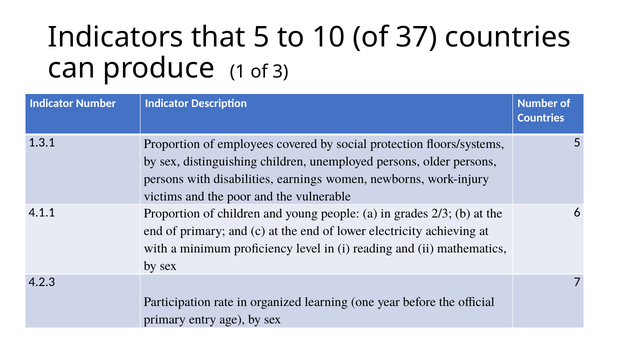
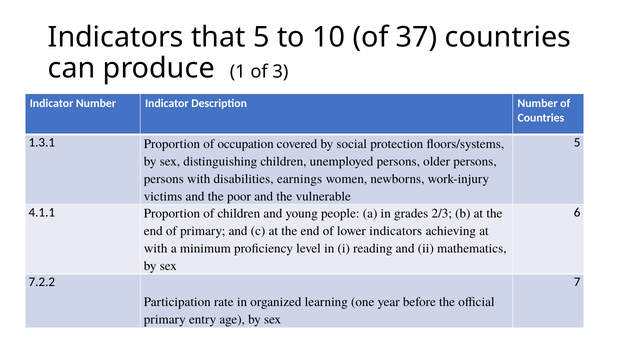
employees: employees -> occupation (246, 144)
lower electricity: electricity -> indicators (396, 232)
4.2.3: 4.2.3 -> 7.2.2 (42, 283)
